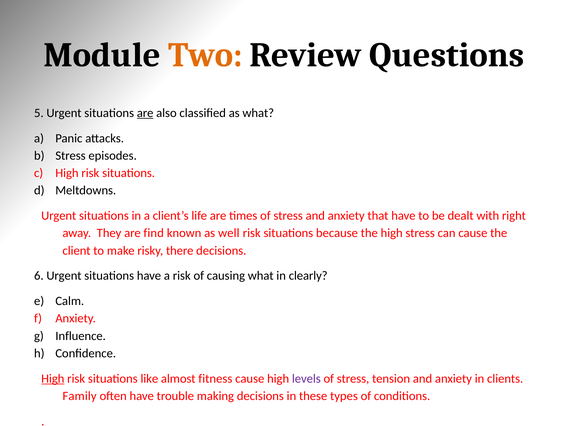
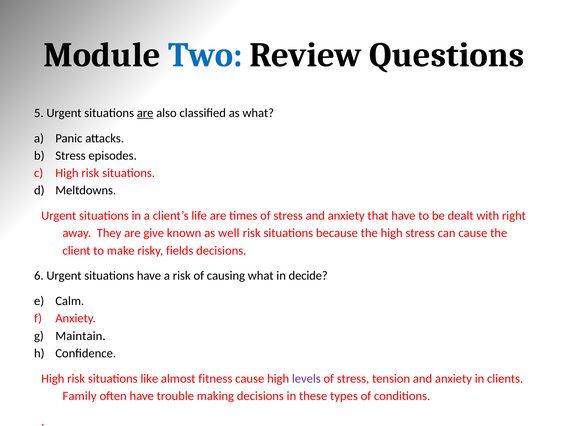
Two colour: orange -> blue (205, 55)
find: find -> give (154, 233)
there: there -> fields (180, 251)
clearly: clearly -> decide (308, 276)
Influence: Influence -> Maintain (81, 336)
High underline: present -> none (53, 379)
